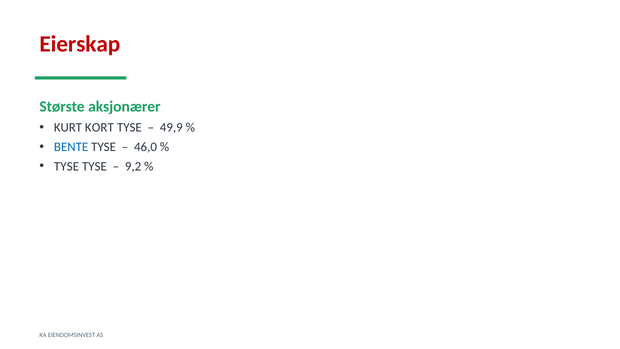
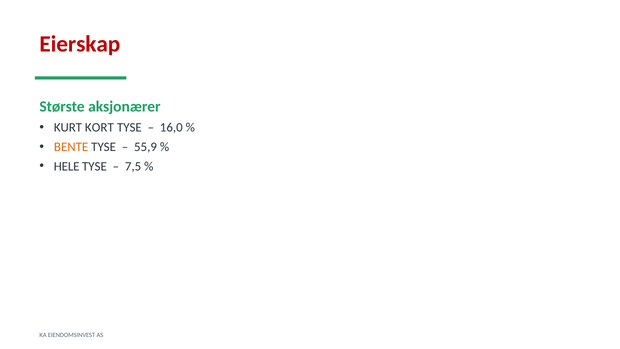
49,9: 49,9 -> 16,0 (171, 127)
BENTE colour: blue -> orange (71, 147)
46,0: 46,0 -> 55,9 (145, 147)
TYSE: TYSE -> HELE (67, 166)
9,2: 9,2 -> 7,5 (133, 166)
